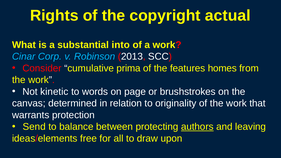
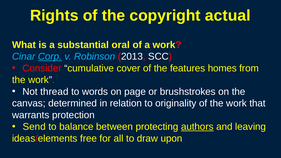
into: into -> oral (121, 45)
Corp underline: none -> present (50, 57)
prima: prima -> cover (129, 68)
kinetic: kinetic -> thread (54, 92)
